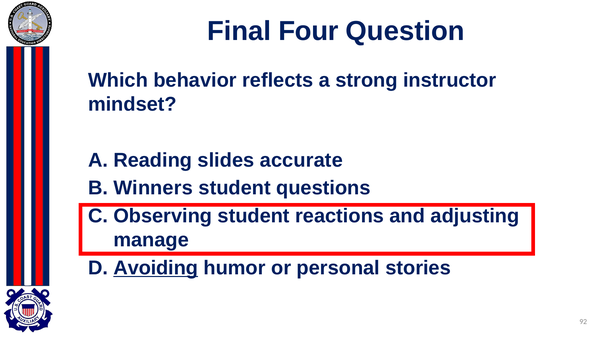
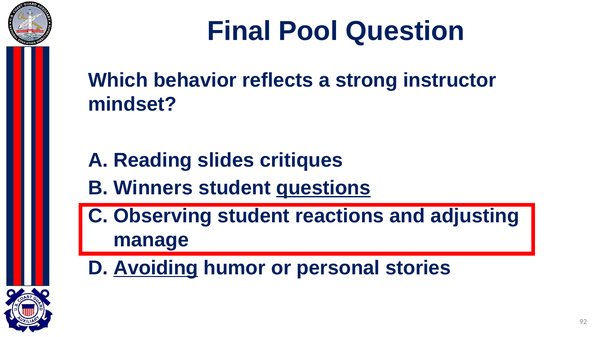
Four: Four -> Pool (308, 31)
accurate: accurate -> critiques (301, 160)
questions underline: none -> present (323, 188)
